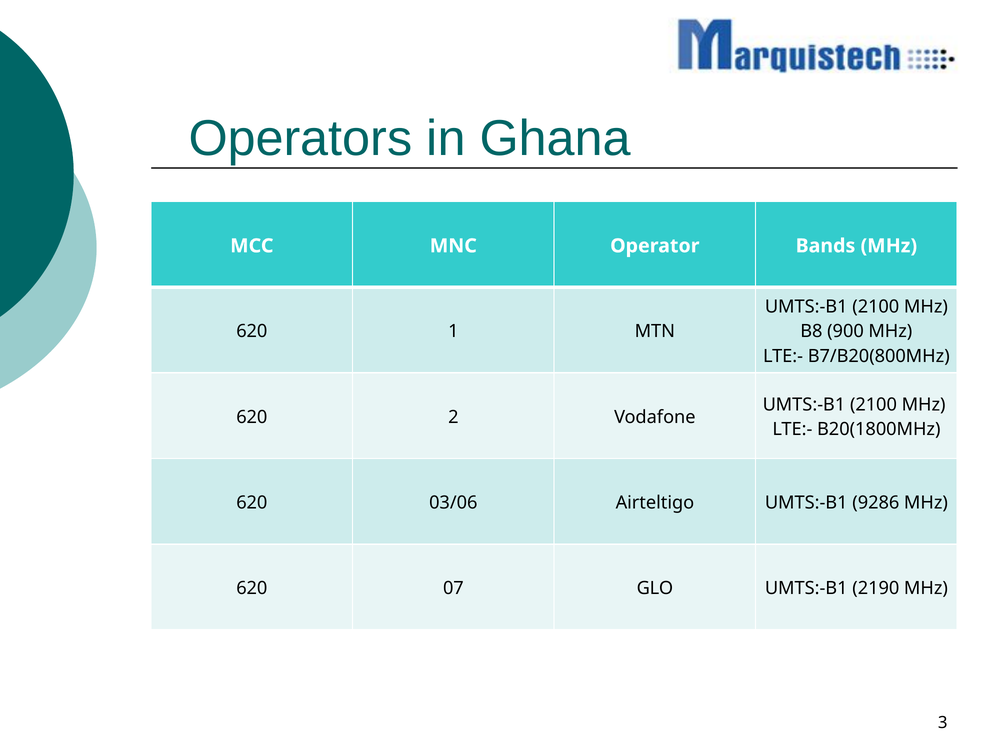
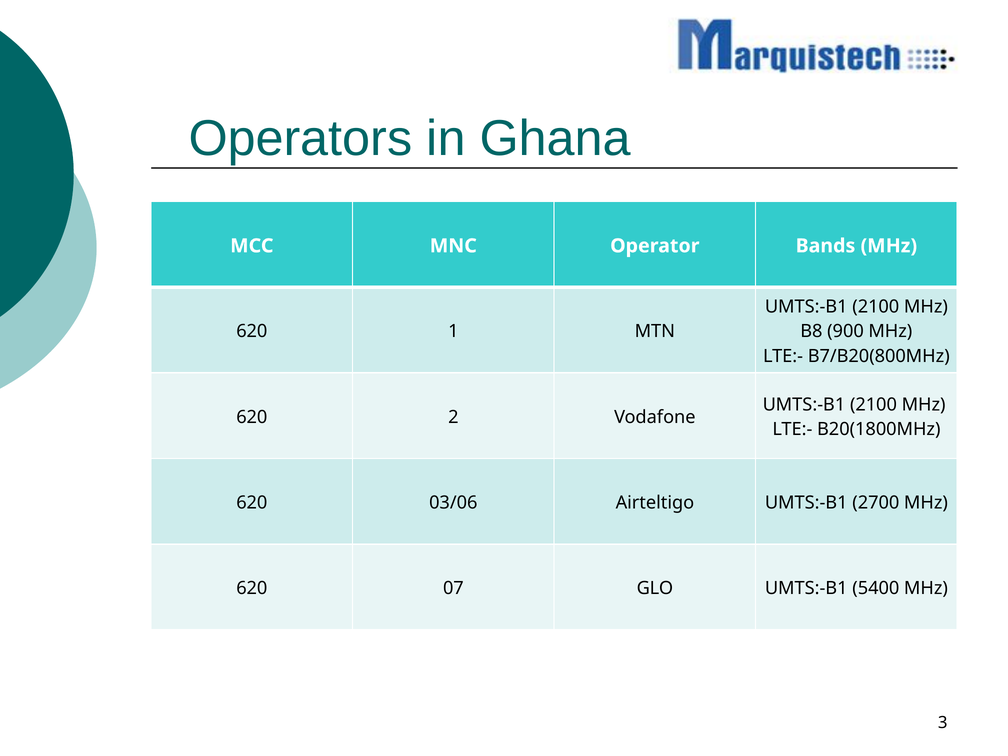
9286: 9286 -> 2700 (876, 503)
2190: 2190 -> 5400 (876, 588)
